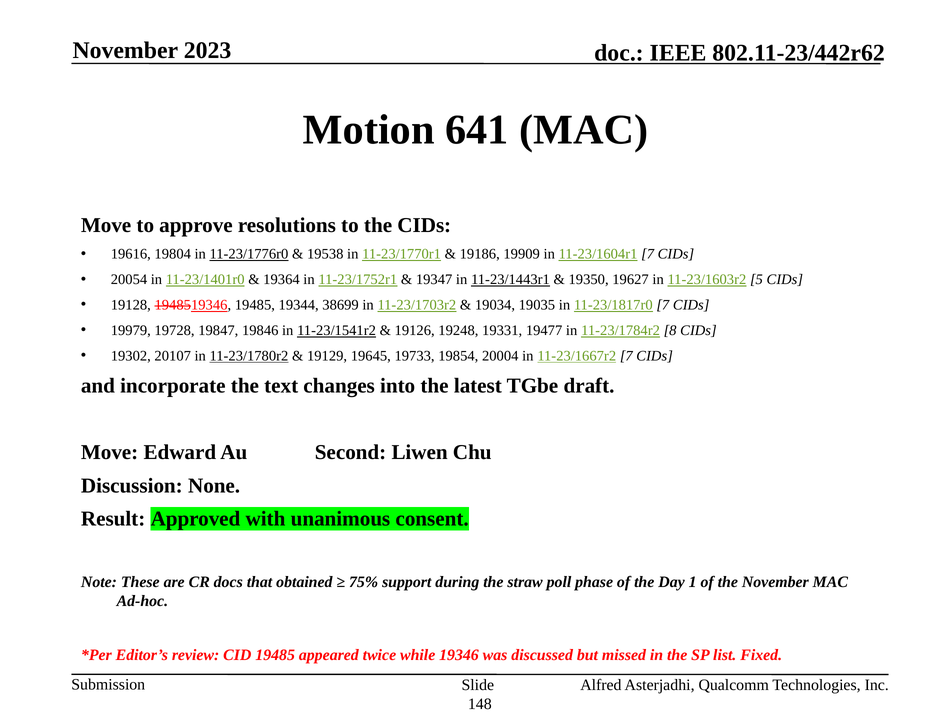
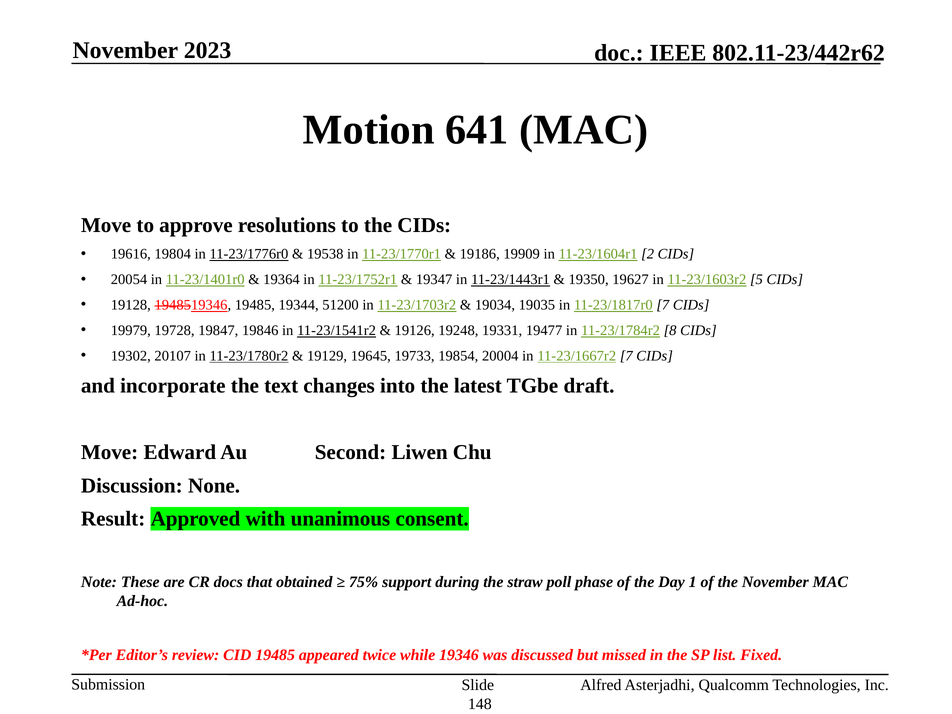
11-23/1604r1 7: 7 -> 2 (648, 254)
38699: 38699 -> 51200 (341, 305)
